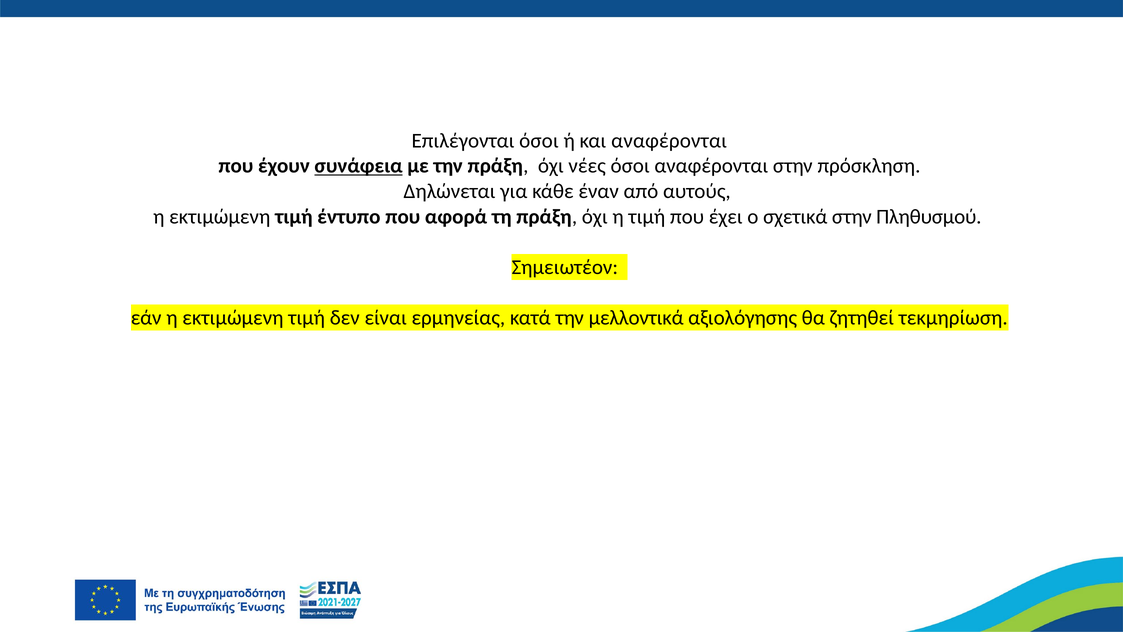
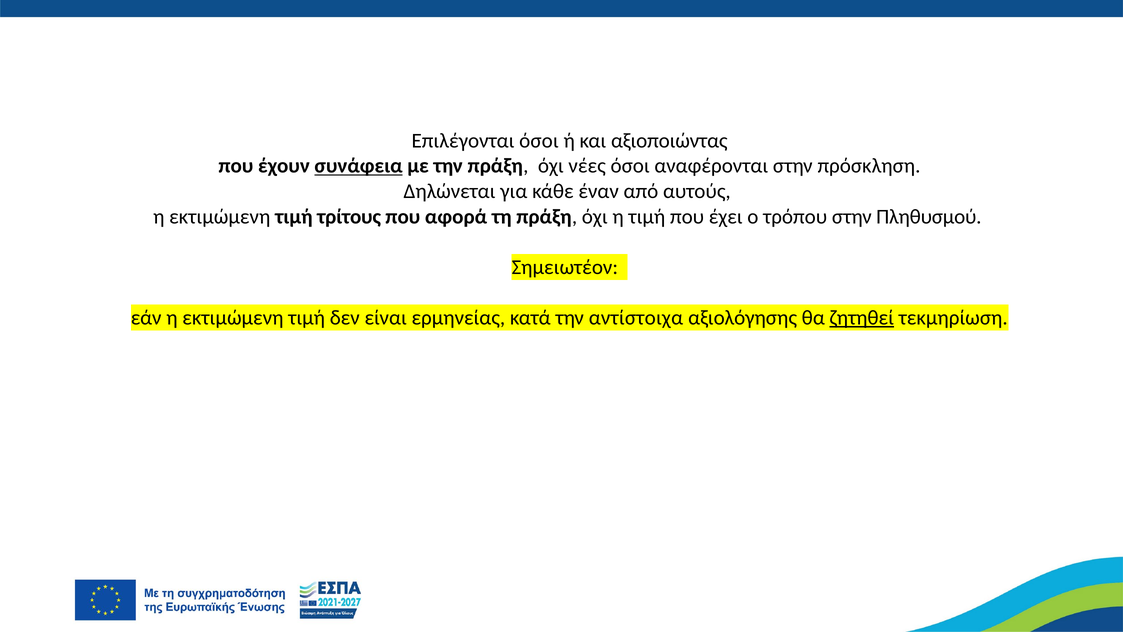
και αναφέρονται: αναφέρονται -> αξιοποιώντας (669, 141)
έντυπο: έντυπο -> τρίτους (349, 216)
σχετικά: σχετικά -> τρόπου (795, 216)
μελλοντικά: μελλοντικά -> αντίστοιχα (636, 318)
ζητηθεί underline: none -> present (862, 318)
